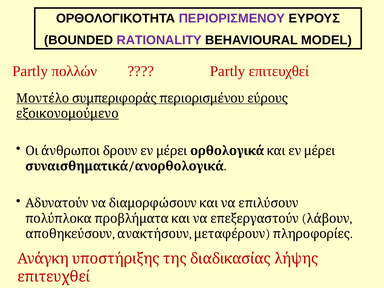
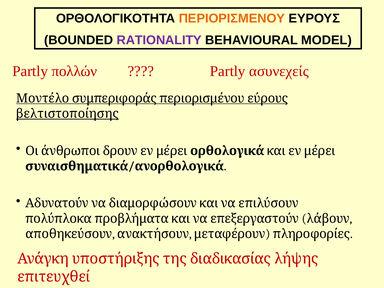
ΠΕΡΙΟΡΙΣΜΕΝΟΥ colour: purple -> orange (232, 18)
Partly επιτευχθεί: επιτευχθεί -> ασυνεχείς (279, 71)
εξοικονομούμενο: εξοικονομούμενο -> βελτιστοποίησης (67, 114)
